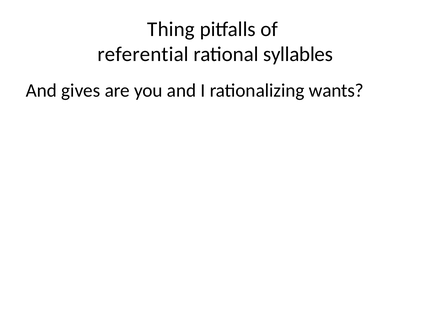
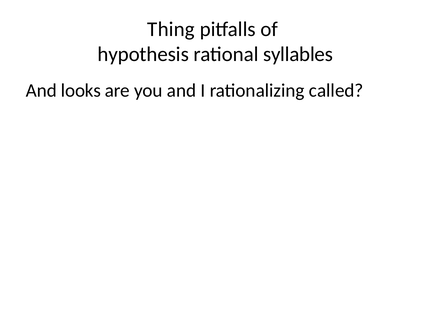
referential: referential -> hypothesis (143, 54)
gives: gives -> looks (81, 90)
wants: wants -> called (336, 90)
